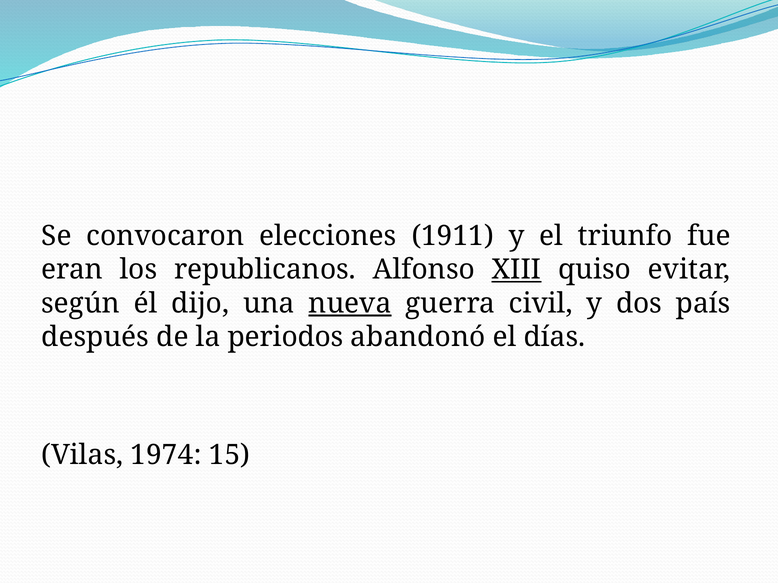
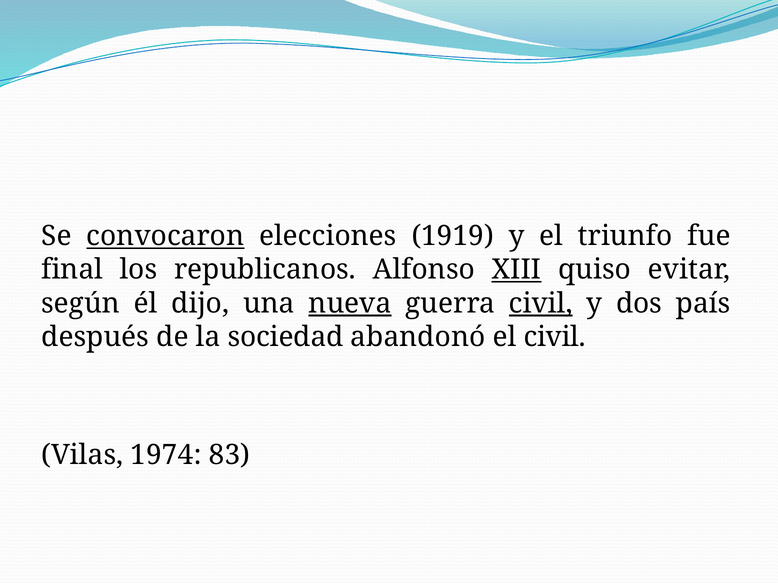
convocaron underline: none -> present (165, 236)
1911: 1911 -> 1919 (453, 236)
eran: eran -> final (72, 270)
civil underline: none -> present (541, 304)
periodos: periodos -> sociedad (286, 337)
el días: días -> civil (555, 337)
15: 15 -> 83 (229, 455)
